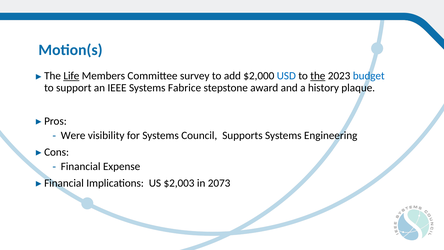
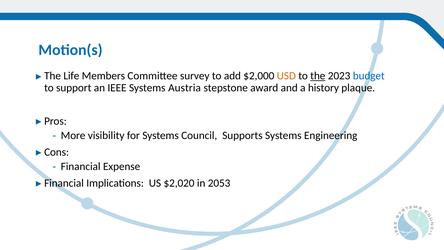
Life underline: present -> none (71, 76)
USD colour: blue -> orange (286, 76)
Fabrice: Fabrice -> Austria (185, 88)
Were: Were -> More (73, 135)
$2,003: $2,003 -> $2,020 (179, 183)
2073: 2073 -> 2053 (219, 183)
